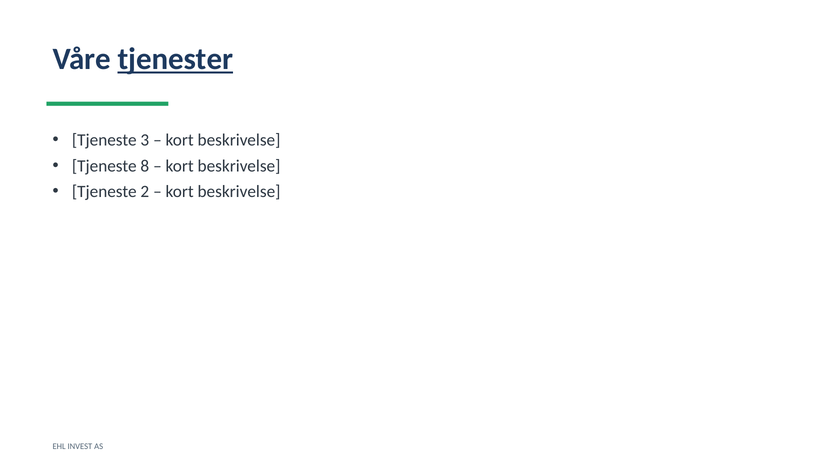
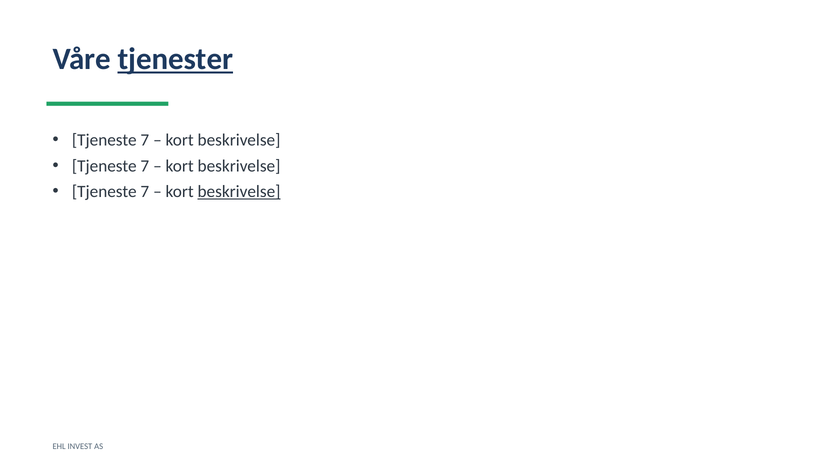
3: 3 -> 7 (145, 140)
8: 8 -> 7 (145, 166)
2: 2 -> 7 (145, 192)
beskrivelse underline: none -> present (239, 192)
